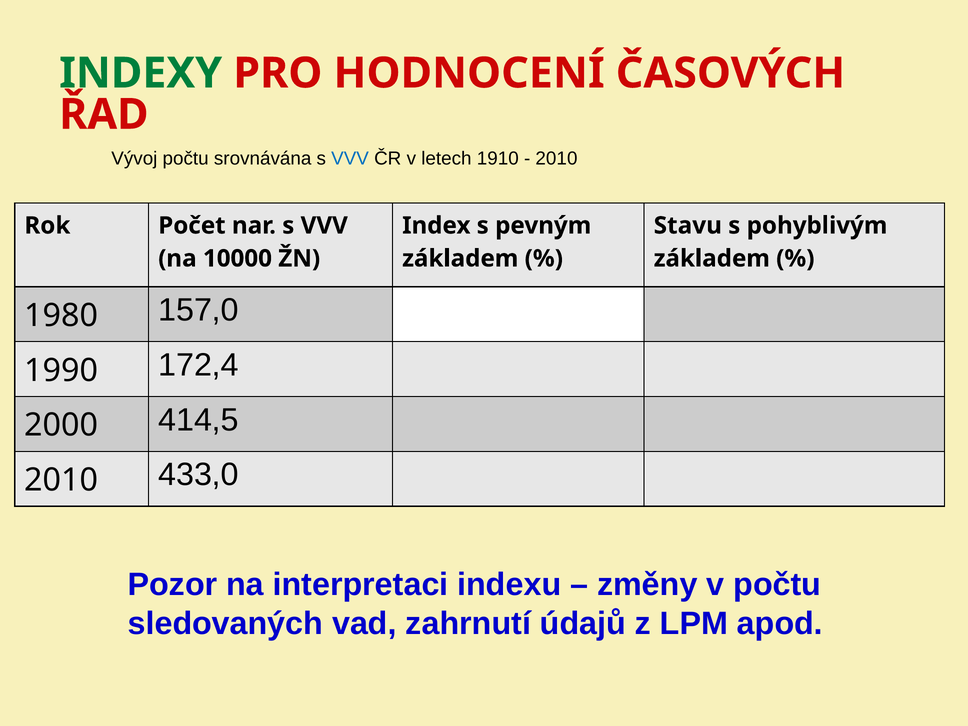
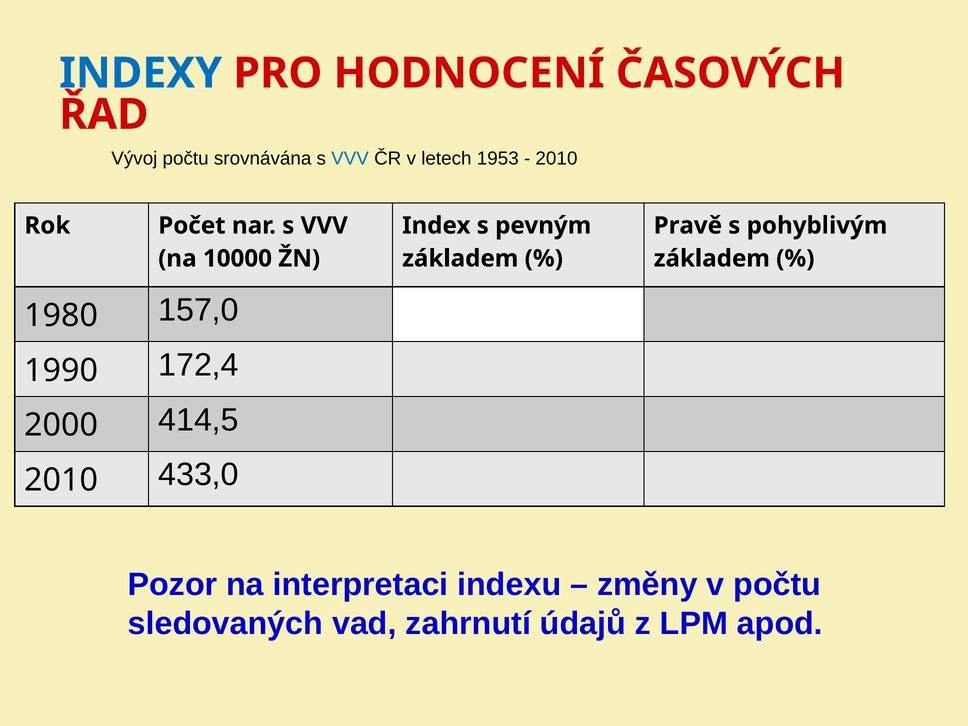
INDEXY colour: green -> blue (141, 73)
1910: 1910 -> 1953 (498, 158)
Stavu: Stavu -> Pravě (688, 226)
